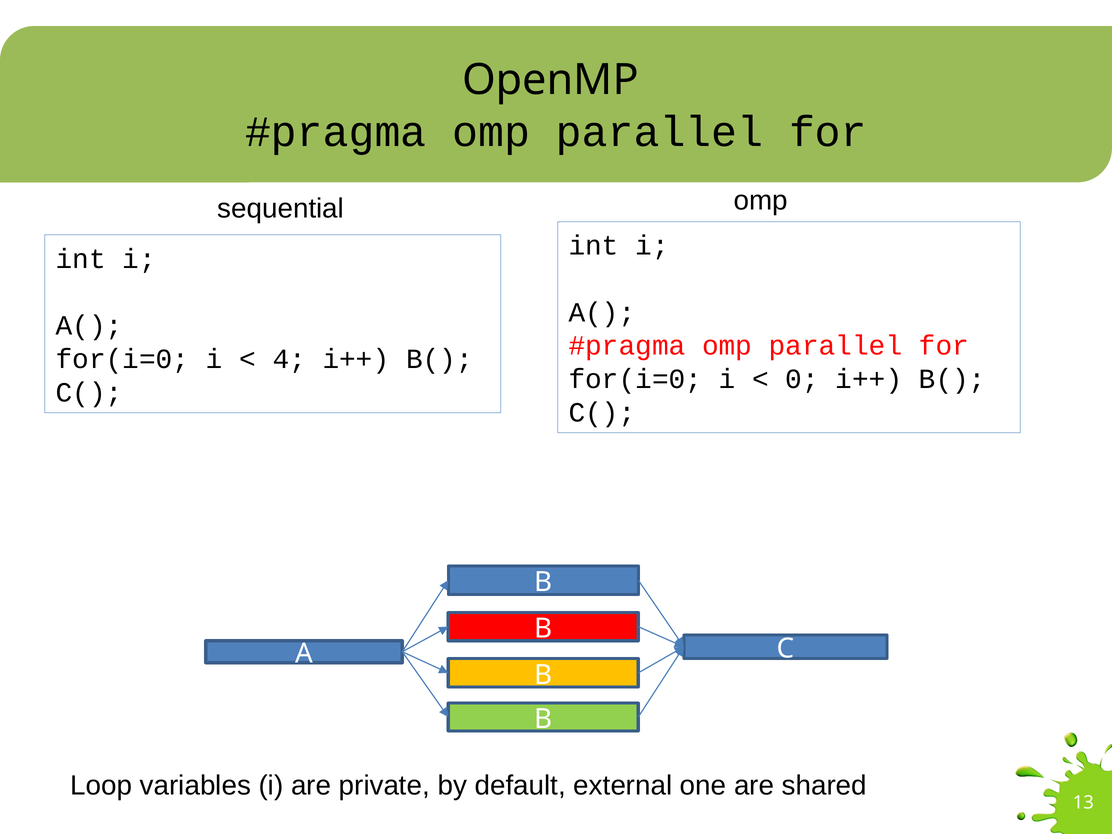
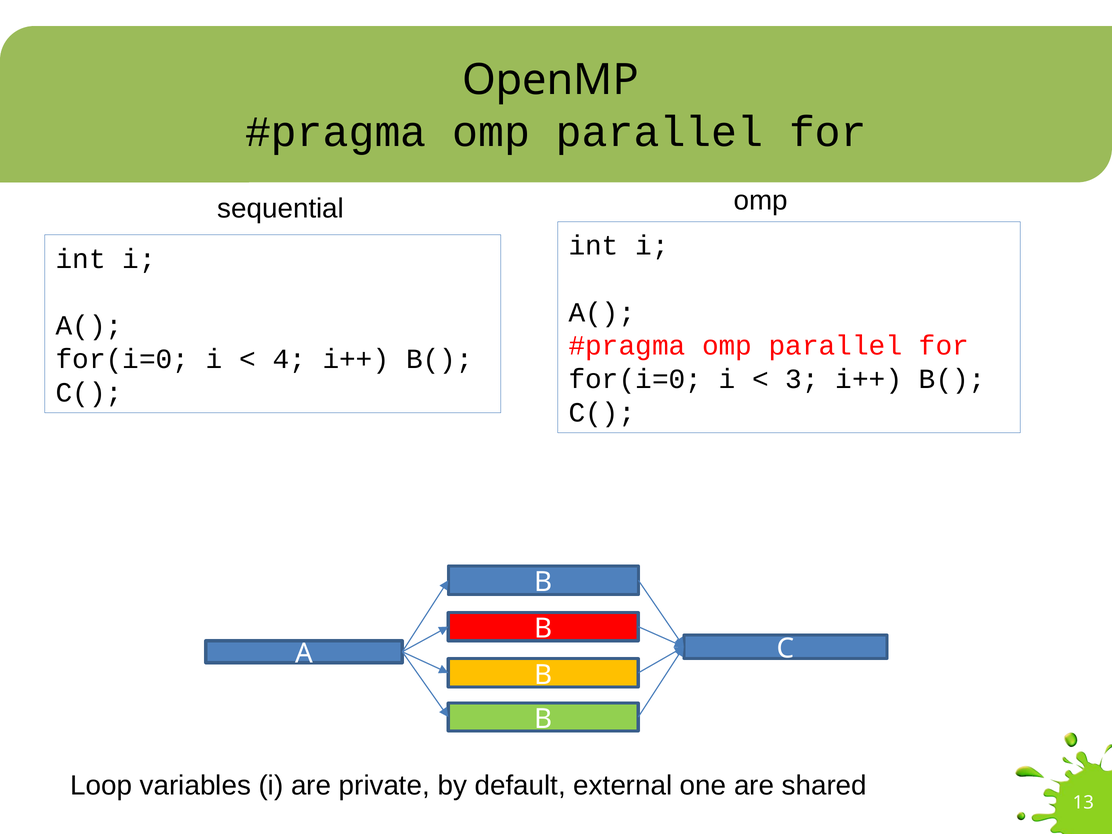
0: 0 -> 3 (802, 379)
